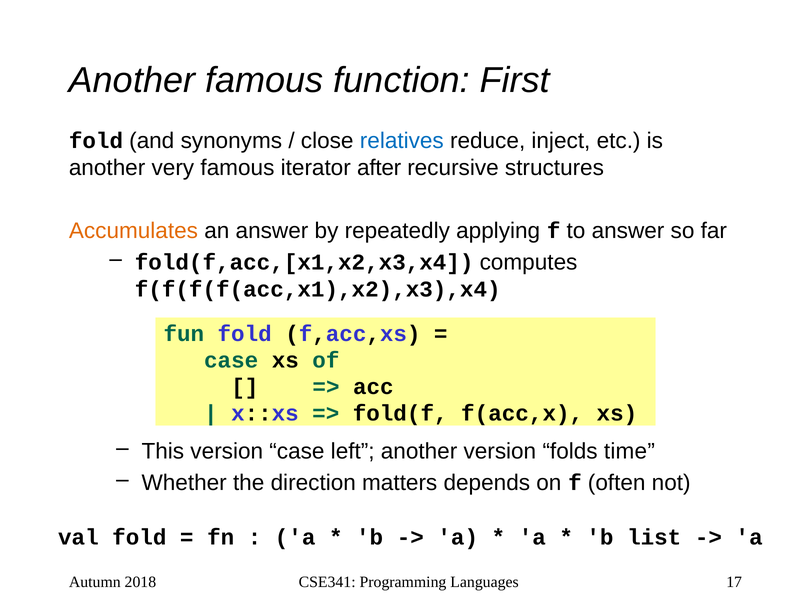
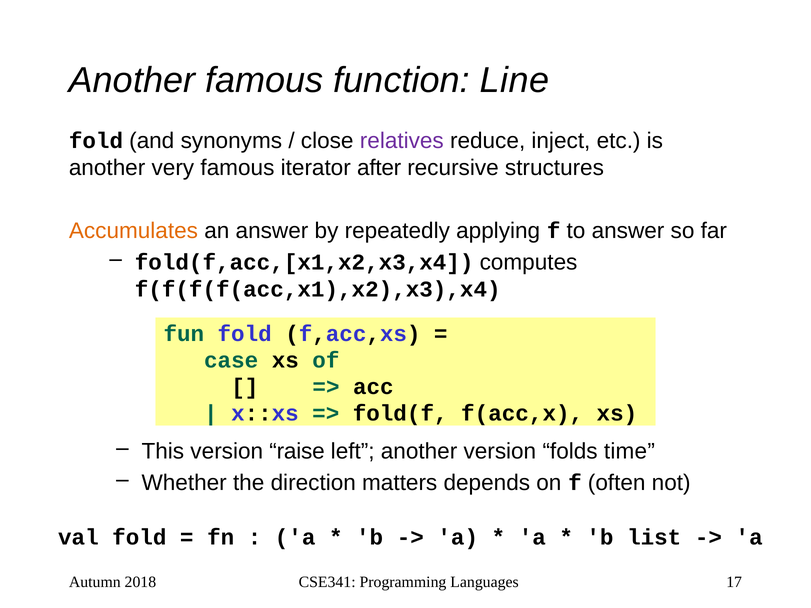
First: First -> Line (515, 80)
relatives colour: blue -> purple (402, 141)
version case: case -> raise (297, 452)
